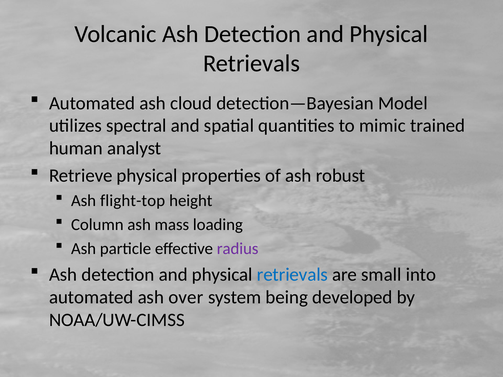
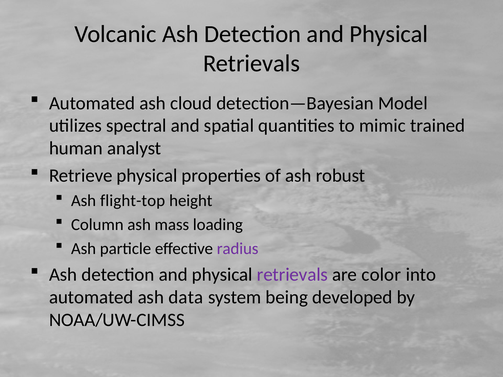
retrievals colour: blue -> purple (292, 275)
small: small -> color (381, 275)
over: over -> data (186, 298)
